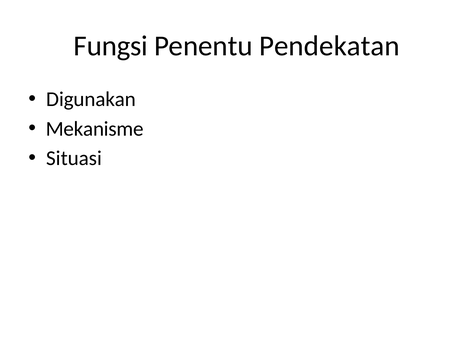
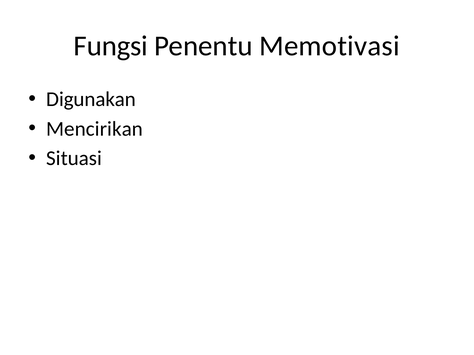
Pendekatan: Pendekatan -> Memotivasi (329, 46)
Mekanisme: Mekanisme -> Mencirikan (95, 129)
